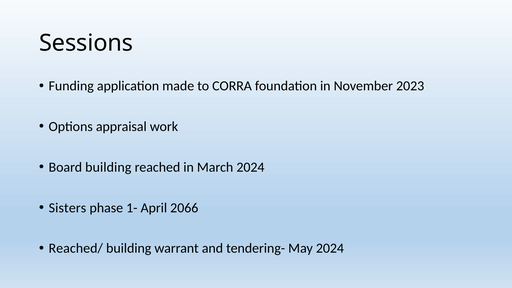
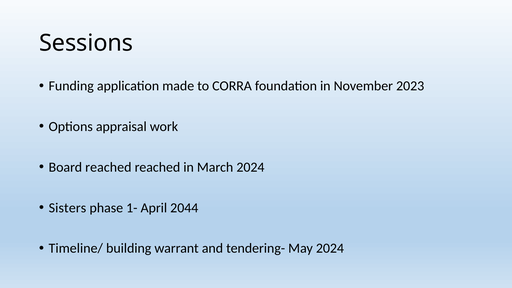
Board building: building -> reached (108, 167)
2066: 2066 -> 2044 (184, 208)
Reached/: Reached/ -> Timeline/ (76, 248)
